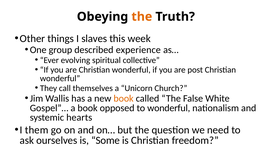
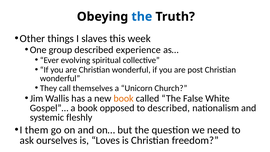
the colour: orange -> blue (142, 17)
to wonderful: wonderful -> described (169, 108)
hearts: hearts -> fleshly (79, 117)
Some: Some -> Loves (106, 140)
